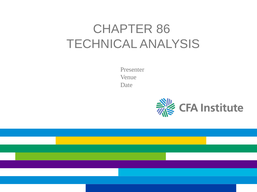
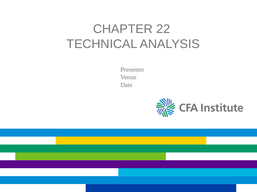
86: 86 -> 22 (163, 29)
